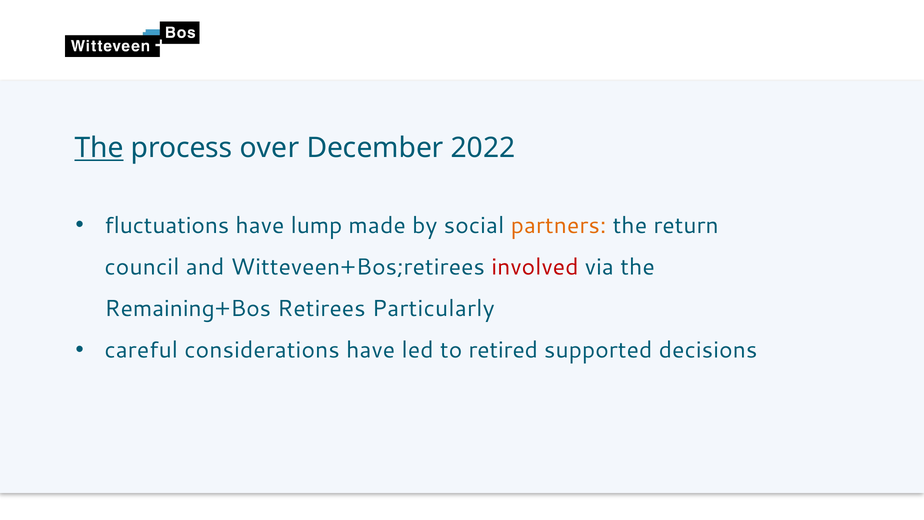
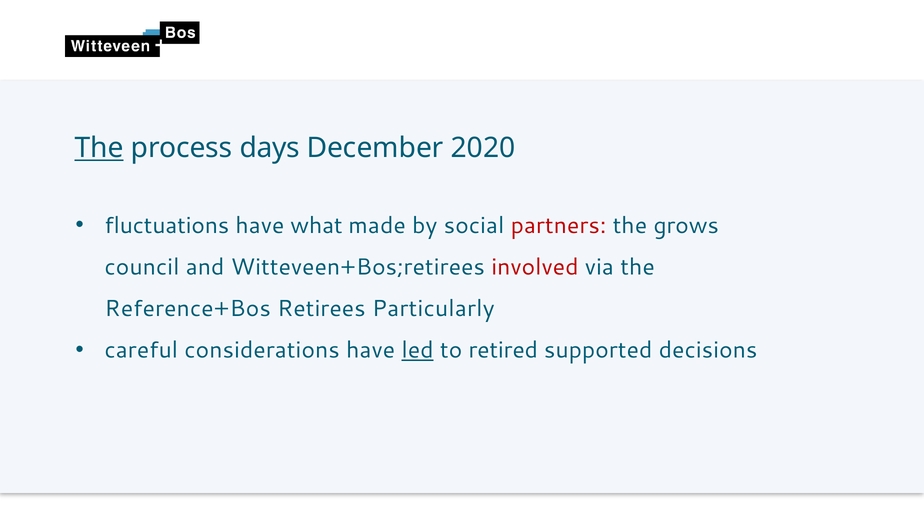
over: over -> days (270, 148)
2022: 2022 -> 2020 (483, 148)
lump: lump -> what (316, 225)
partners colour: orange -> red (558, 225)
return: return -> grows (686, 225)
Remaining+Bos: Remaining+Bos -> Reference+Bos (188, 308)
led underline: none -> present (417, 350)
